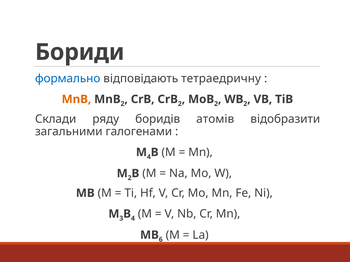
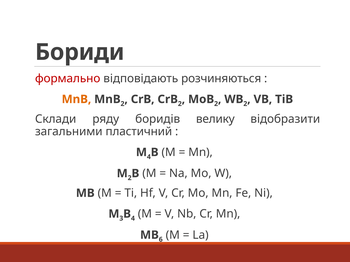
формально colour: blue -> red (68, 79)
тетраедричну: тетраедричну -> розчиняються (221, 79)
атомів: атомів -> велику (215, 119)
галогенами: галогенами -> пластичний (139, 132)
